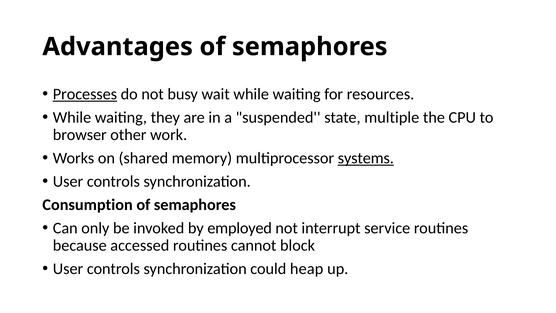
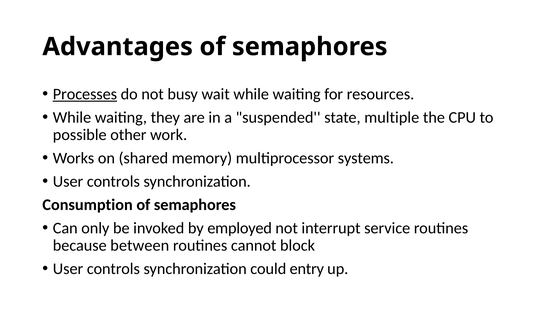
browser: browser -> possible (80, 135)
systems underline: present -> none (366, 158)
accessed: accessed -> between (140, 245)
heap: heap -> entry (307, 269)
